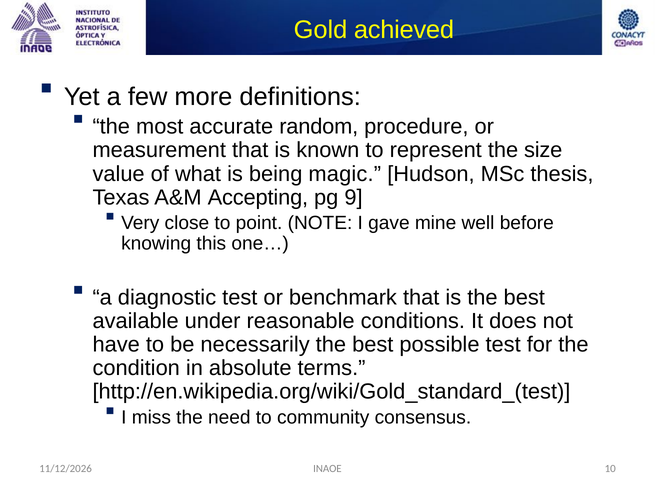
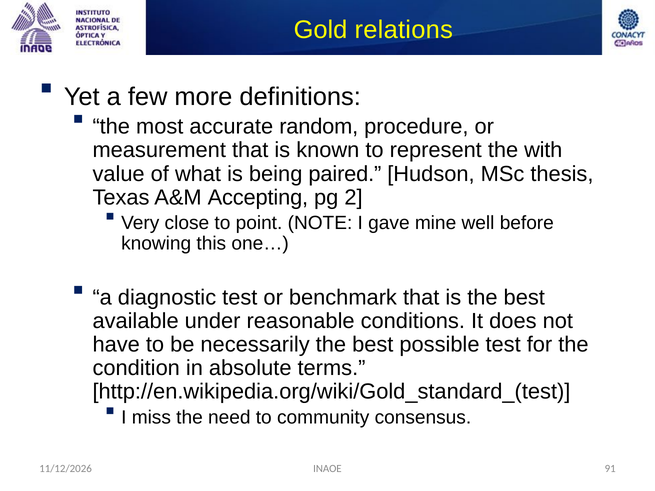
achieved: achieved -> relations (404, 30)
size: size -> with (543, 150)
magic: magic -> paired (345, 174)
9: 9 -> 2 (353, 197)
10: 10 -> 91 (610, 469)
